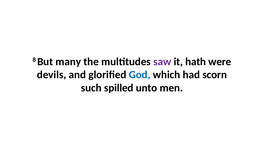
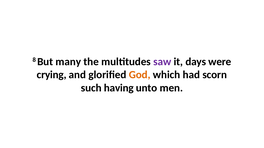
hath: hath -> days (196, 62)
devils: devils -> crying (52, 75)
God colour: blue -> orange (140, 75)
spilled: spilled -> having (119, 88)
